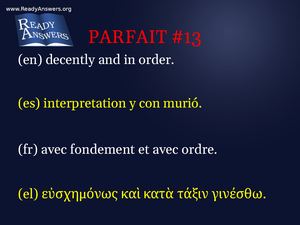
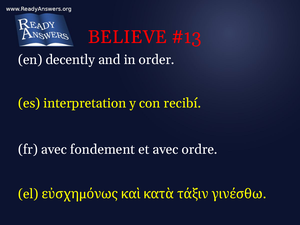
PARFAIT: PARFAIT -> BELIEVE (128, 37)
murió: murió -> recibí (183, 103)
